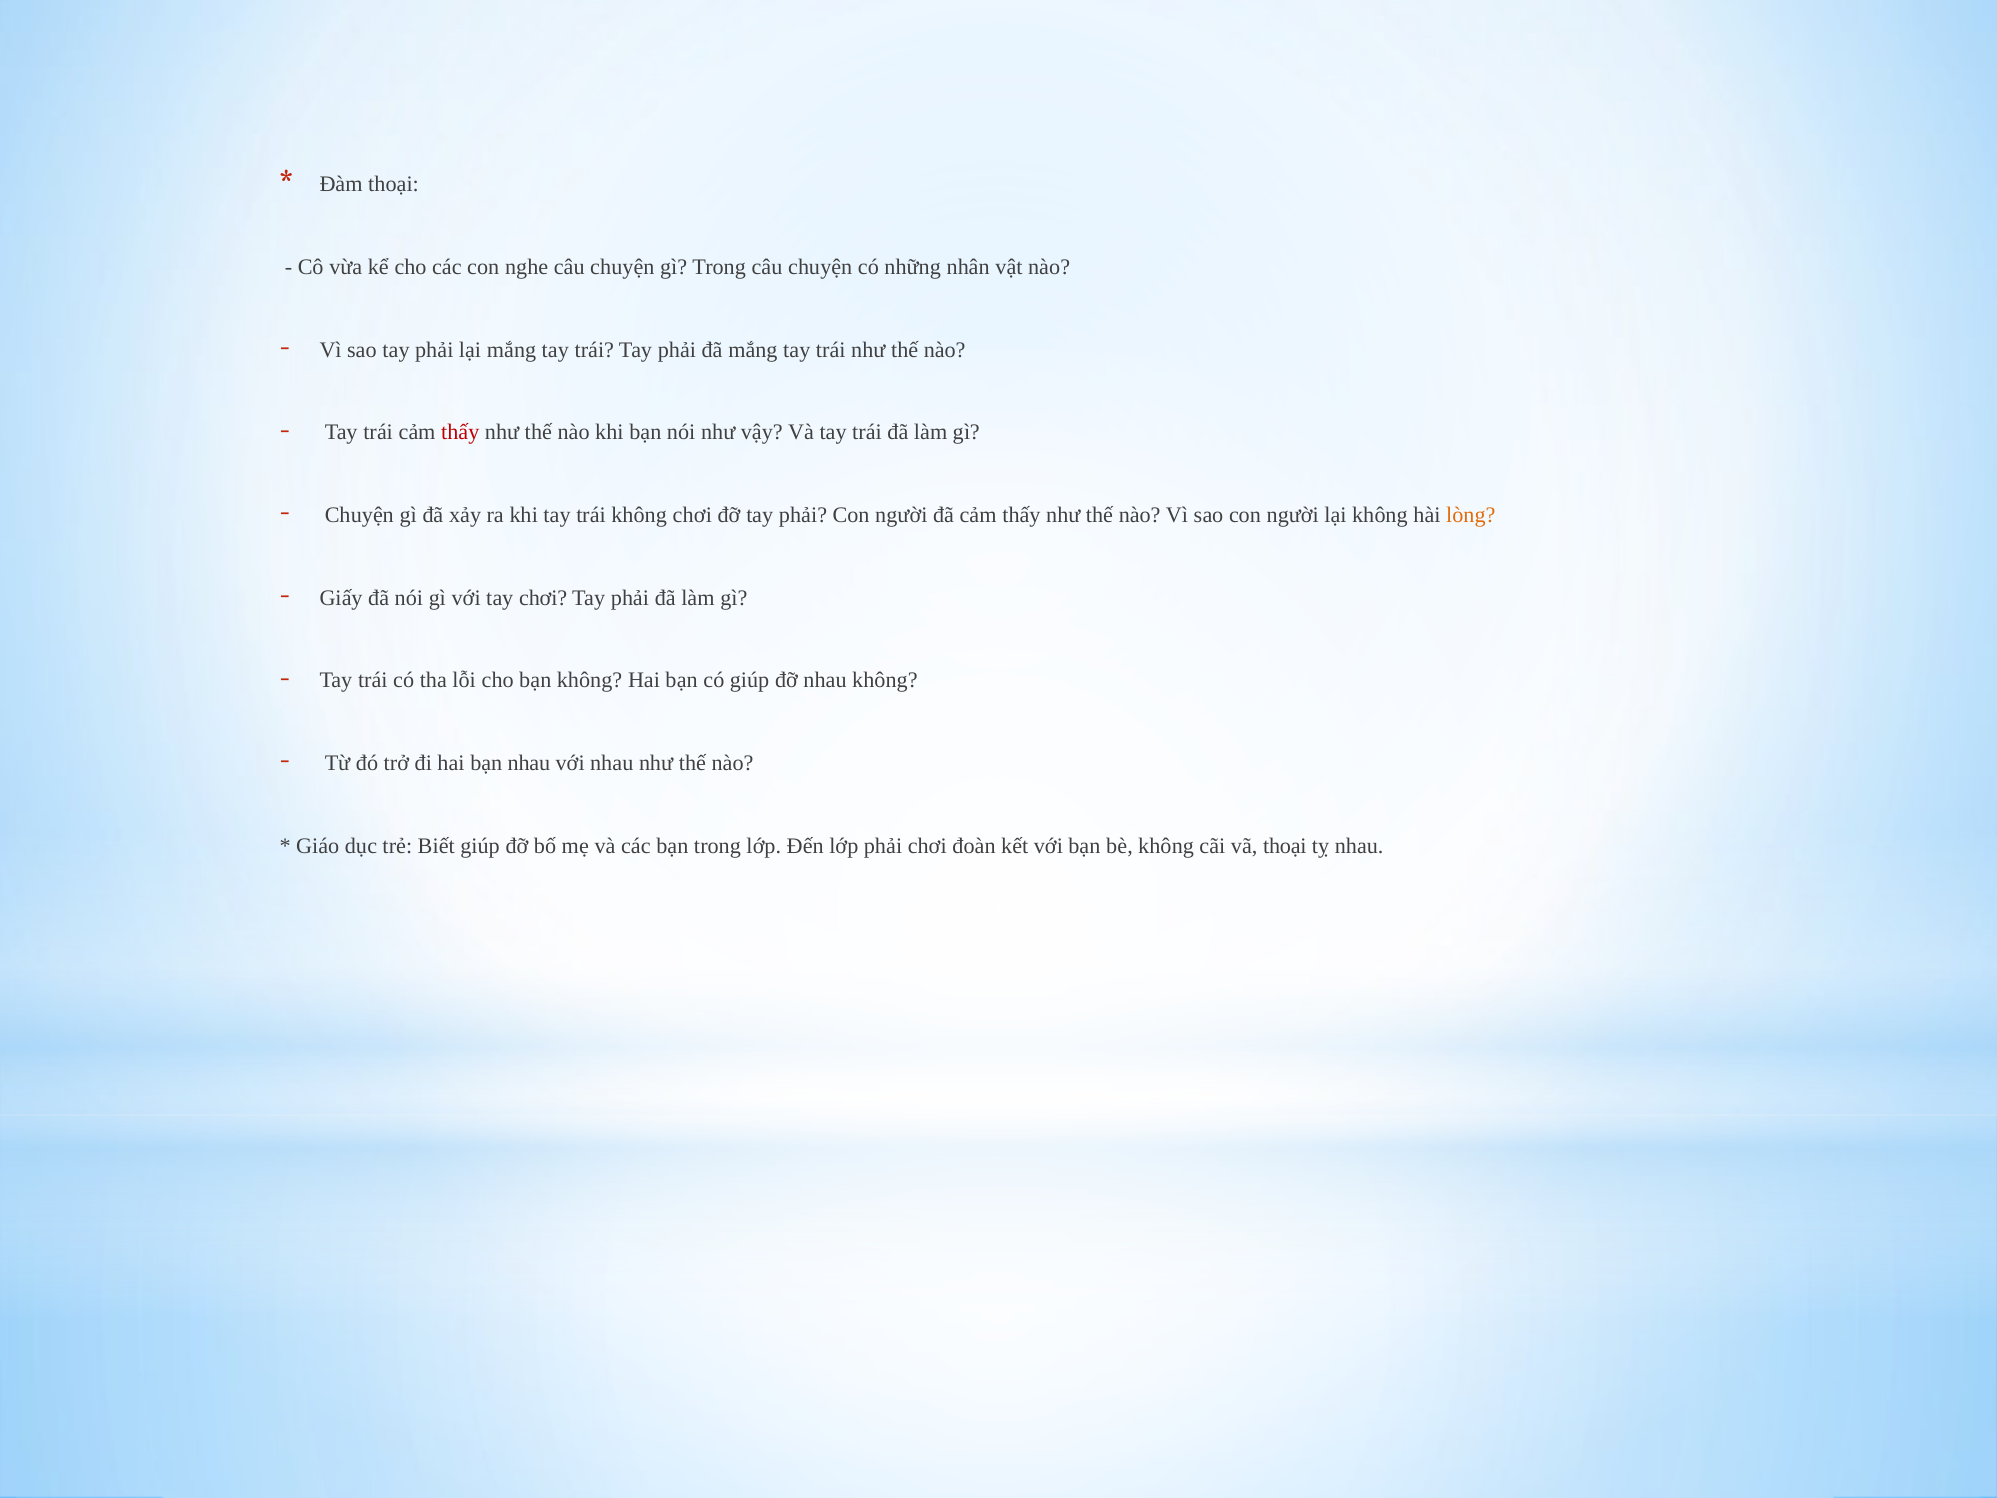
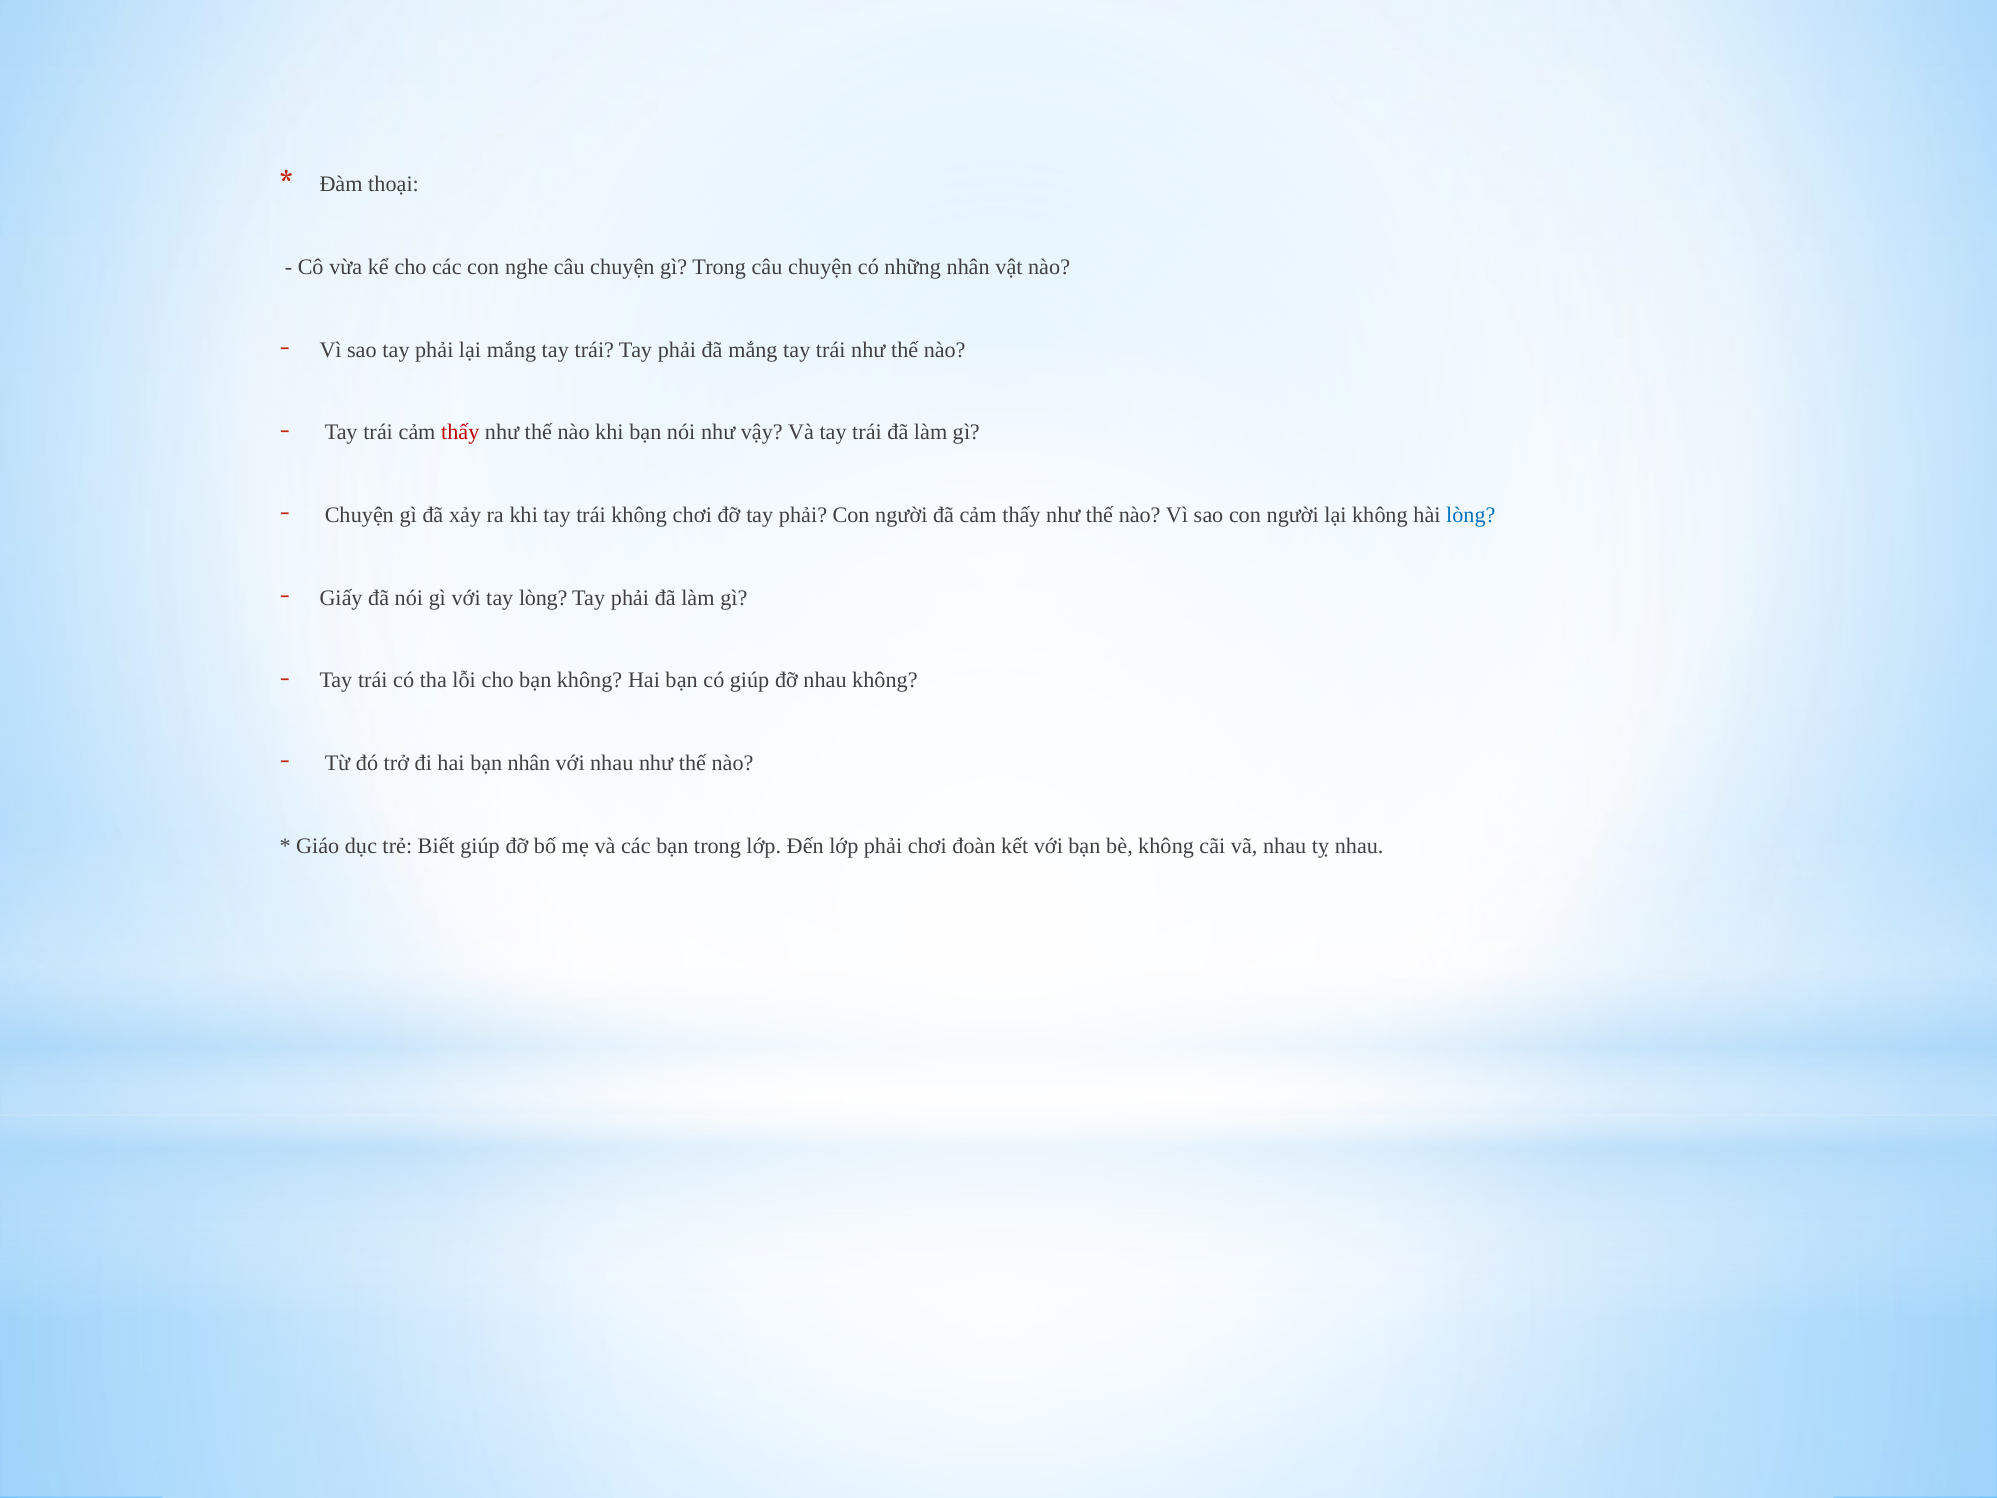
lòng colour: orange -> blue (1471, 515)
tay chơi: chơi -> lòng (543, 598)
bạn nhau: nhau -> nhân (529, 763)
vã thoại: thoại -> nhau (1285, 846)
